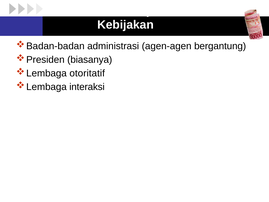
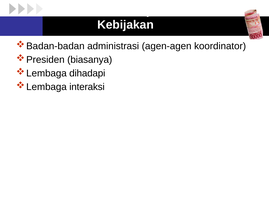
bergantung: bergantung -> koordinator (220, 46)
otoritatif: otoritatif -> dihadapi (87, 73)
